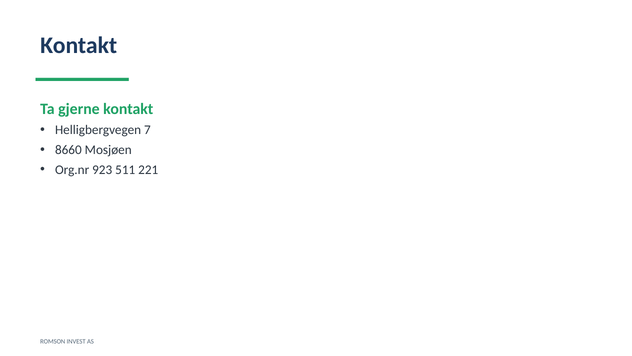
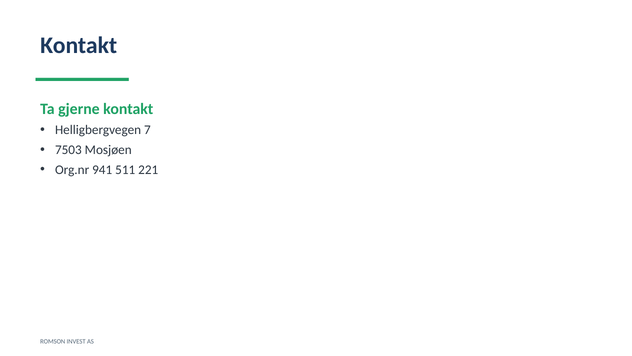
8660: 8660 -> 7503 (68, 150)
923: 923 -> 941 (102, 169)
